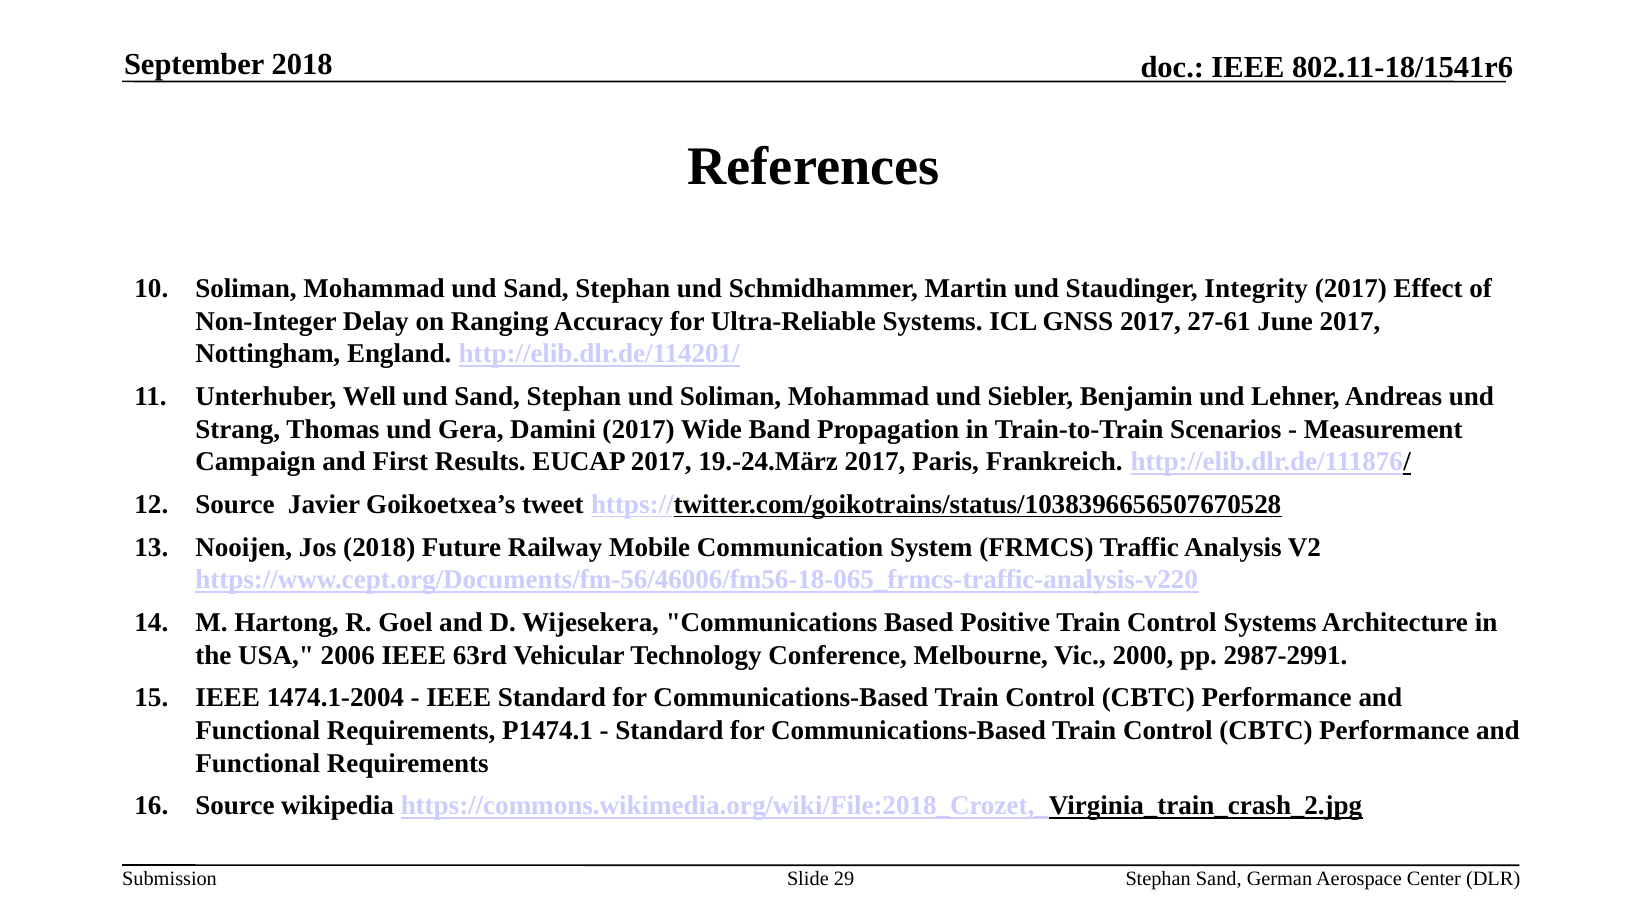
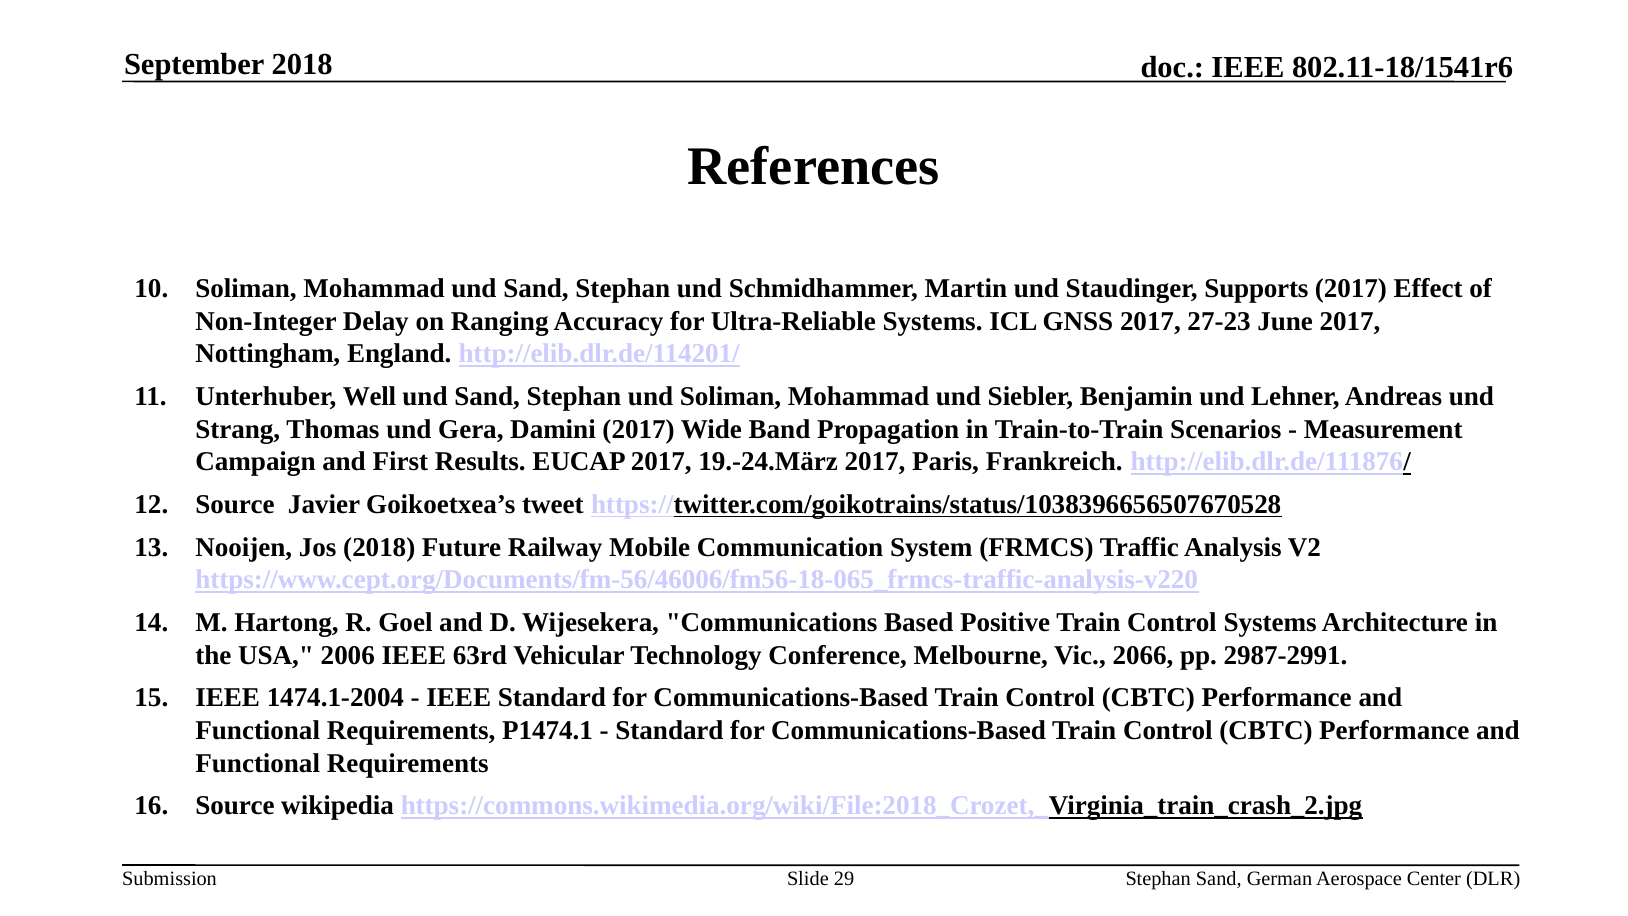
Integrity: Integrity -> Supports (1256, 289)
27-61: 27-61 -> 27-23 (1219, 321)
2000: 2000 -> 2066 (1143, 655)
